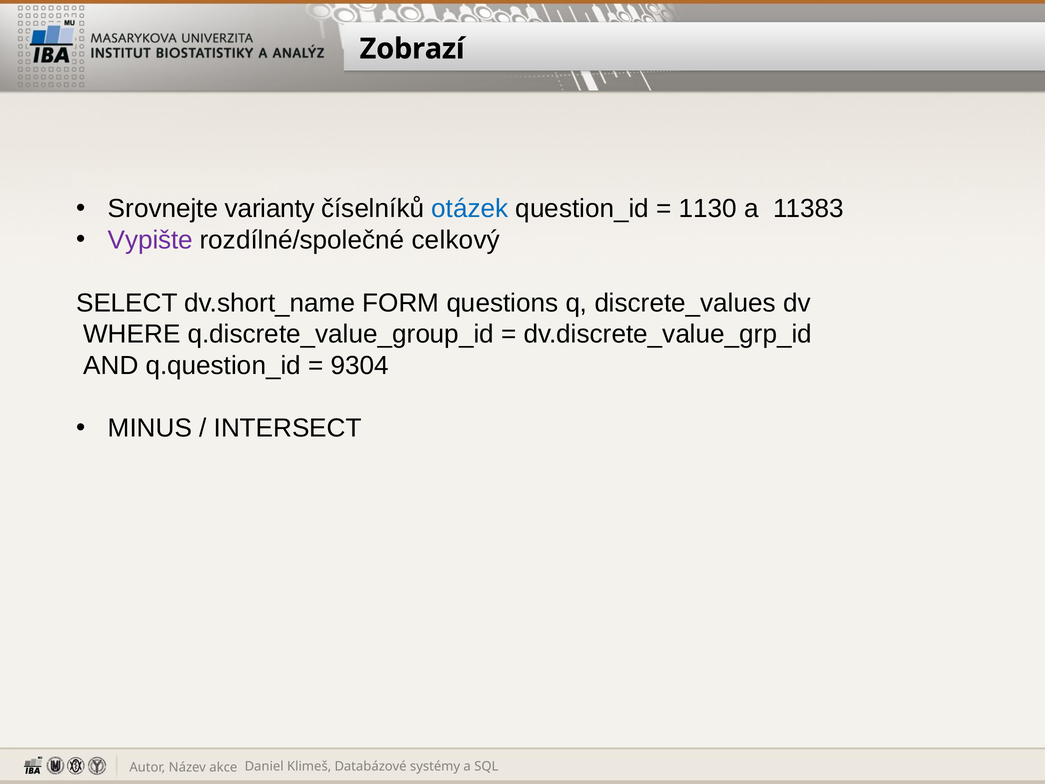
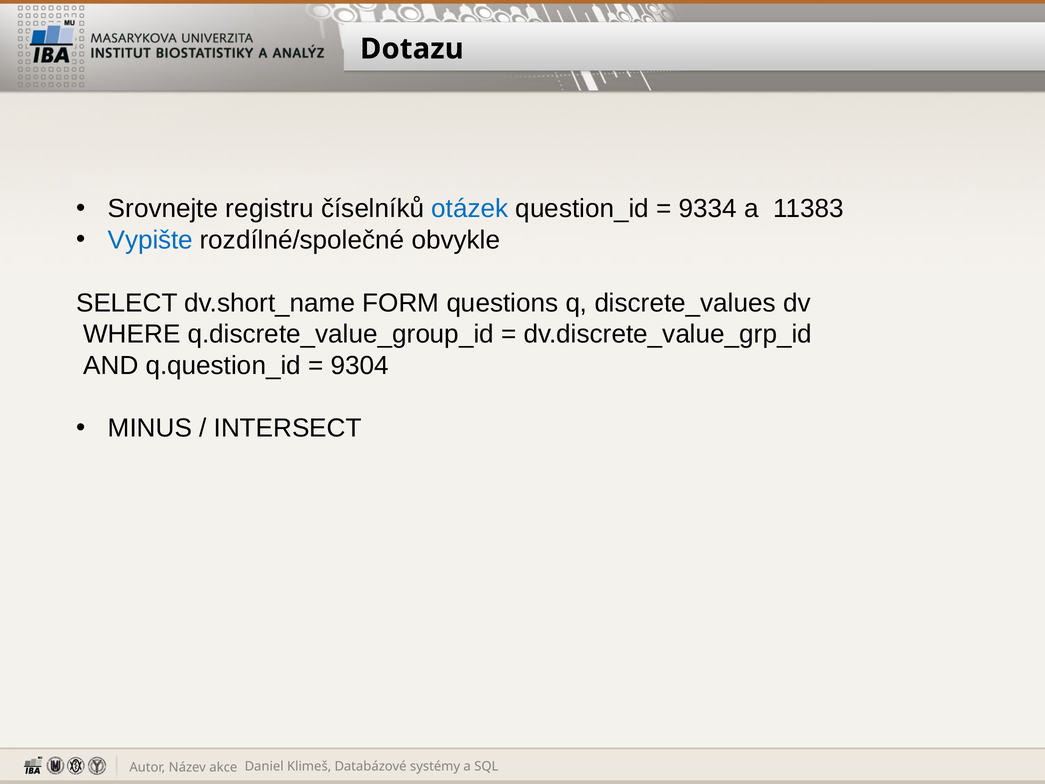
Zobrazí: Zobrazí -> Dotazu (412, 49)
varianty: varianty -> registru (270, 209)
1130: 1130 -> 9334 (708, 209)
Vypište colour: purple -> blue (150, 240)
celkový: celkový -> obvykle (456, 240)
